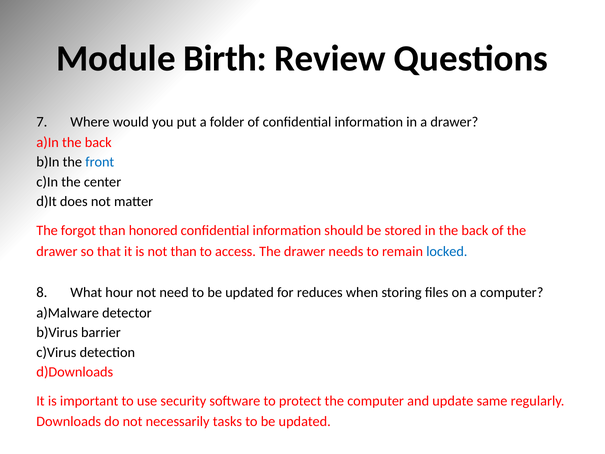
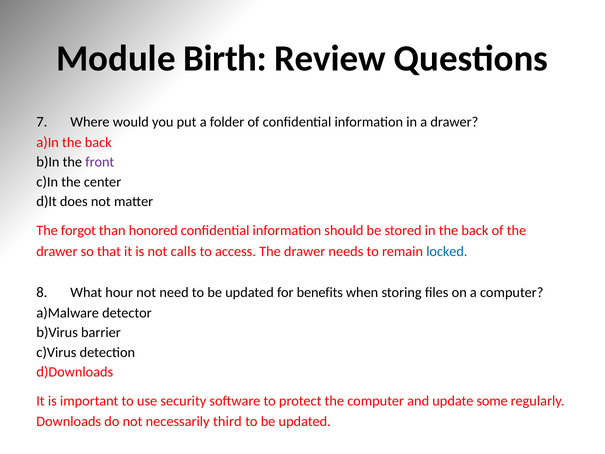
front colour: blue -> purple (100, 162)
not than: than -> calls (183, 251)
reduces: reduces -> benefits (320, 292)
same: same -> some (492, 401)
tasks: tasks -> third (227, 422)
